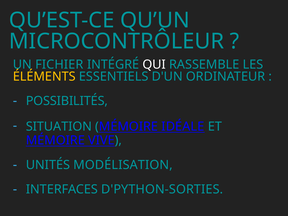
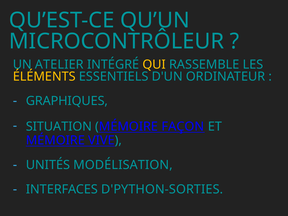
FICHIER: FICHIER -> ATELIER (59, 64)
QUI colour: white -> yellow (154, 64)
POSSIBILITÉS: POSSIBILITÉS -> GRAPHIQUES (67, 101)
IDÉALE: IDÉALE -> FAÇON (183, 127)
